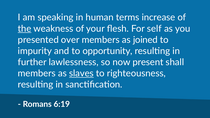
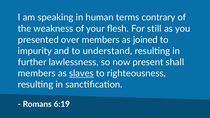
increase: increase -> contrary (158, 17)
the underline: present -> none (25, 29)
self: self -> still (154, 29)
opportunity: opportunity -> understand (107, 51)
